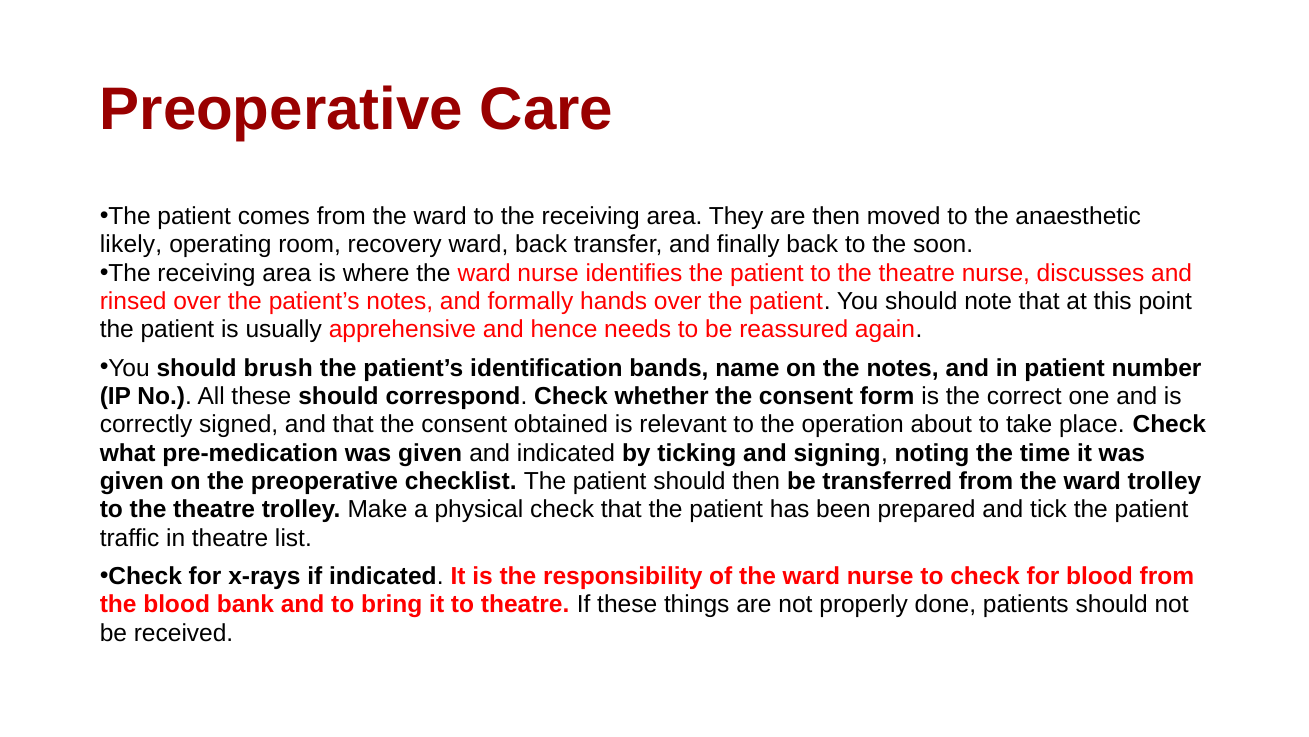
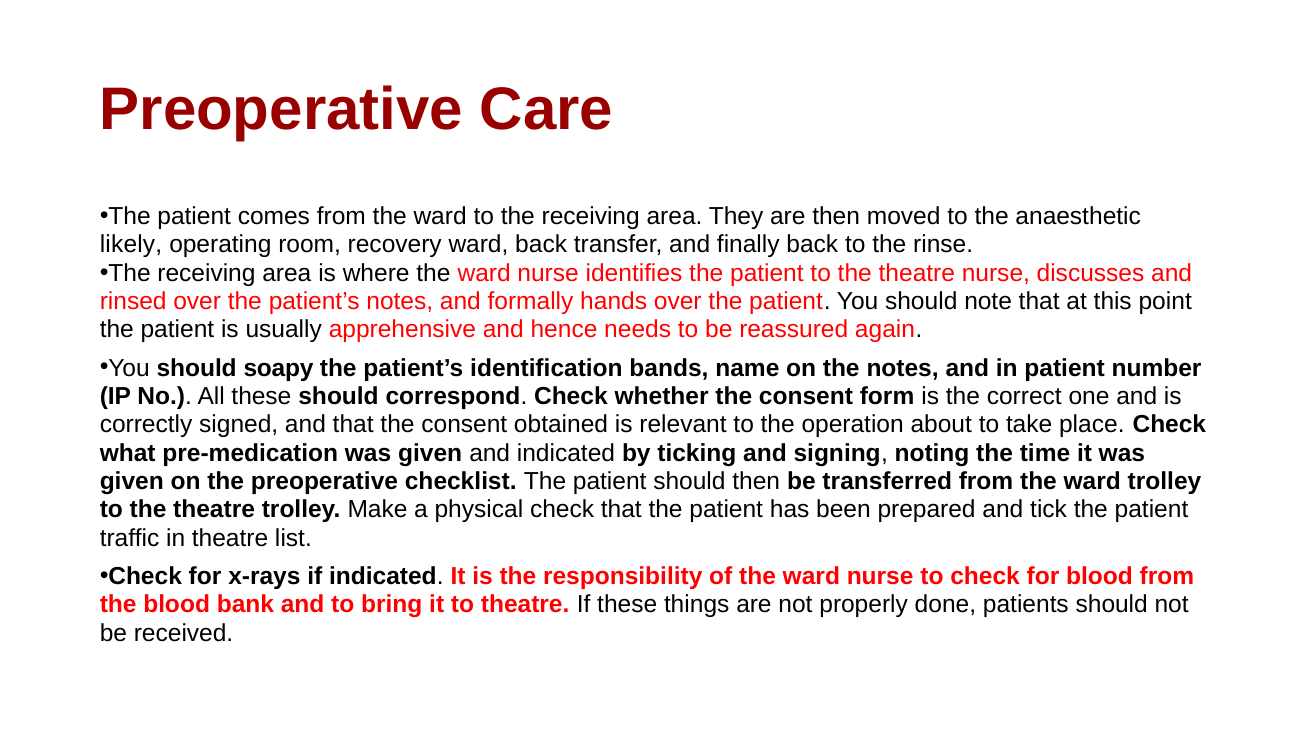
soon: soon -> rinse (943, 245)
brush: brush -> soapy (279, 368)
